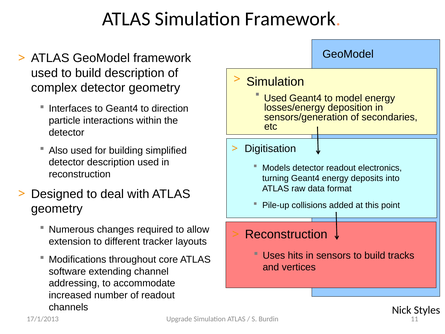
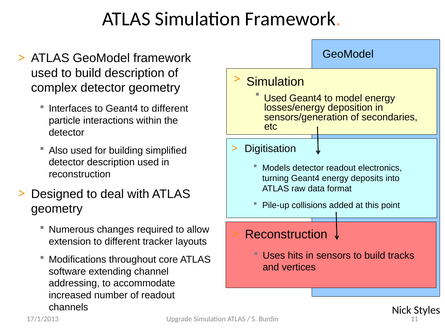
Geant4 to direction: direction -> different (170, 109)
